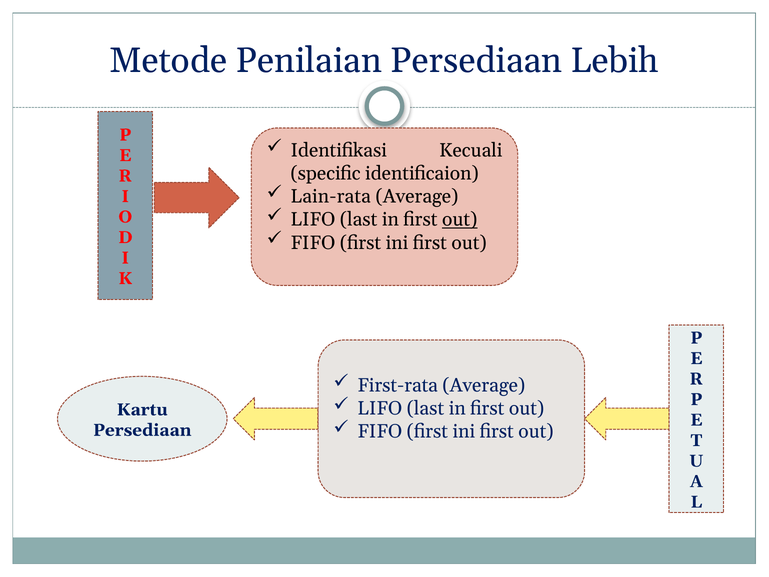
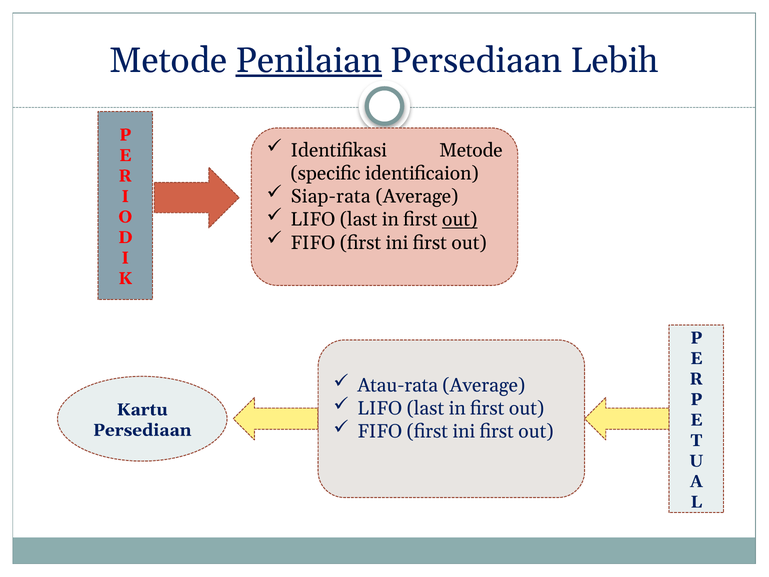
Penilaian underline: none -> present (309, 61)
Identifikasi Kecuali: Kecuali -> Metode (471, 150)
Lain-rata: Lain-rata -> Siap-rata (331, 196)
First-rata: First-rata -> Atau-rata (398, 385)
